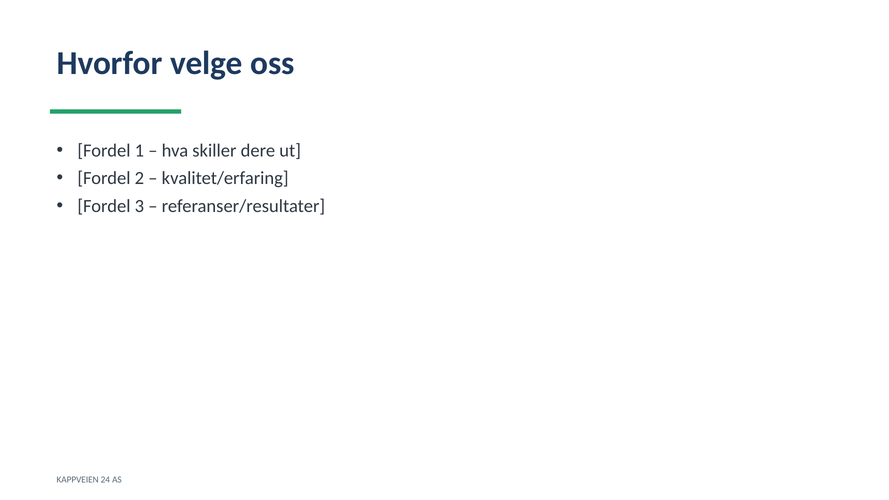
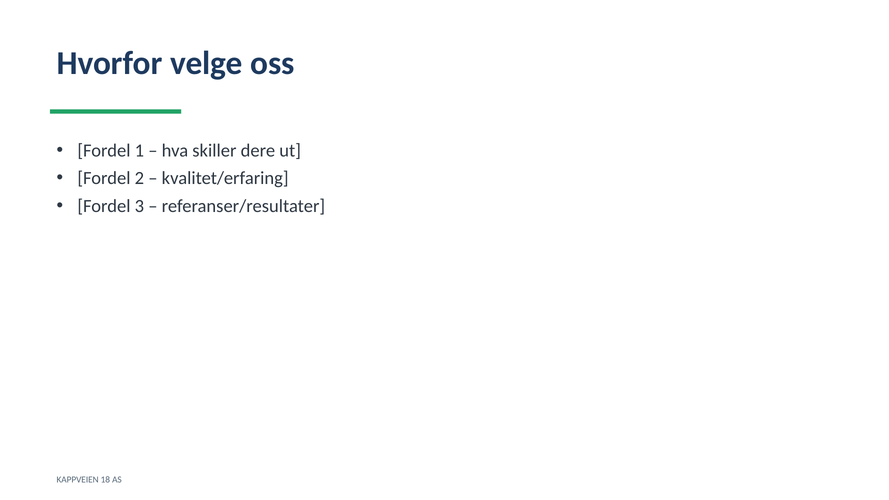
24: 24 -> 18 (105, 480)
